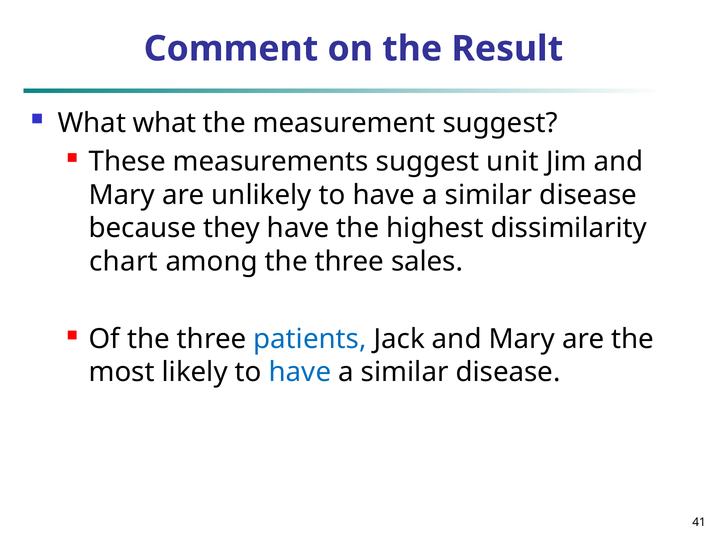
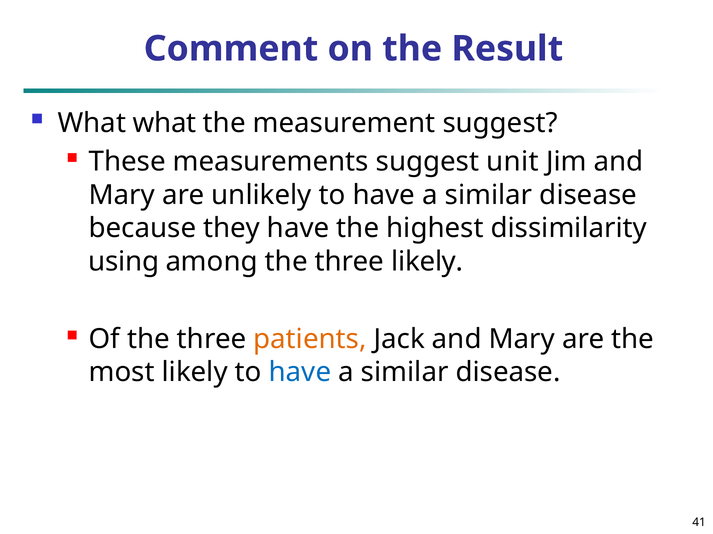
chart: chart -> using (124, 262)
three sales: sales -> likely (427, 262)
patients colour: blue -> orange (310, 340)
